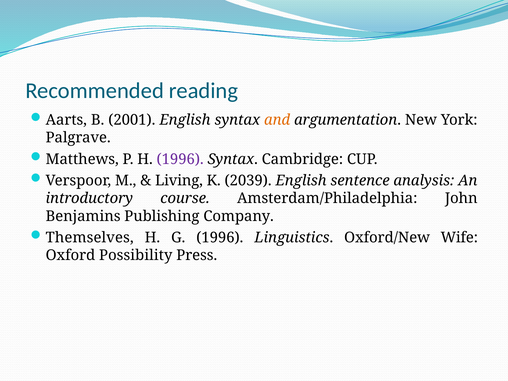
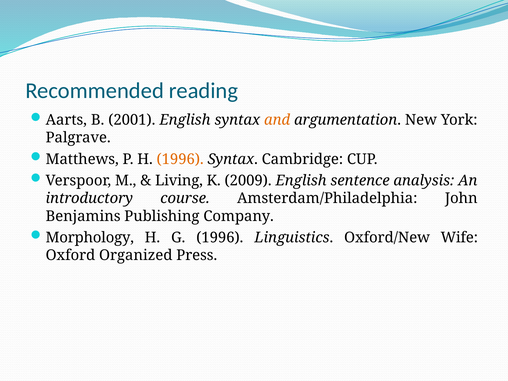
1996 colour: purple -> orange (180, 159)
2039: 2039 -> 2009 (248, 181)
Themselves: Themselves -> Morphology (90, 238)
Possibility: Possibility -> Organized (136, 255)
